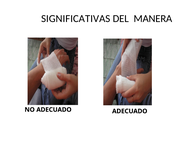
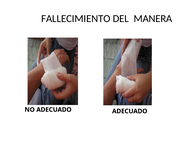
SIGNIFICATIVAS: SIGNIFICATIVAS -> FALLECIMIENTO (76, 19)
